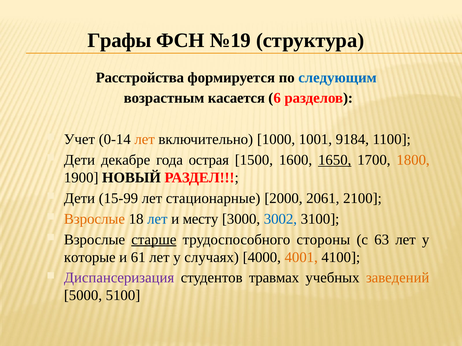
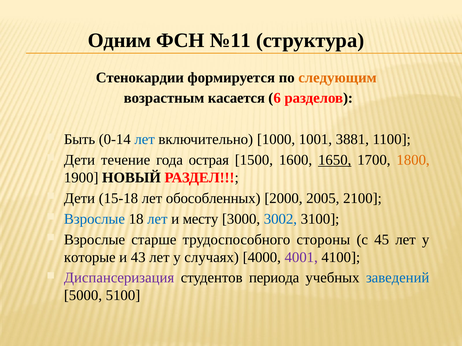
Графы: Графы -> Одним (119, 41)
№19: №19 -> №11 (230, 41)
Расстройства: Расстройства -> Стенокардии (140, 78)
следующим colour: blue -> orange (338, 78)
Учет: Учет -> Быть (80, 140)
лет colour: orange -> blue (145, 140)
9184: 9184 -> 3881 (352, 140)
декабре: декабре -> течение (126, 160)
15-99: 15-99 -> 15-18 (118, 199)
стационарные: стационарные -> обособленных (213, 199)
2061: 2061 -> 2005 (323, 199)
Взрослые colour: orange -> blue (94, 219)
старше underline: present -> none (154, 240)
63: 63 -> 45 (382, 240)
61: 61 -> 43 (138, 258)
4001 colour: orange -> purple (301, 258)
травмах: травмах -> периода (274, 278)
заведений colour: orange -> blue (398, 278)
